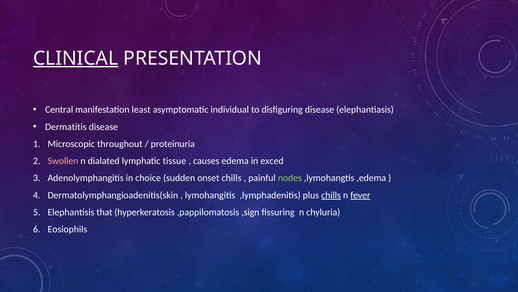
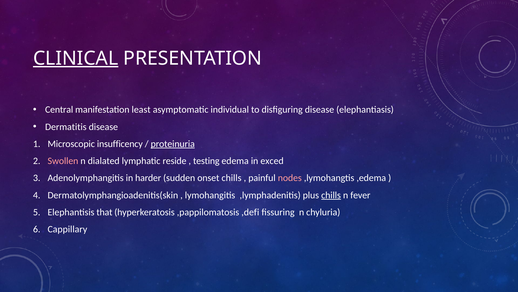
throughout: throughout -> insufficency (120, 144)
proteinuria underline: none -> present (173, 144)
tissue: tissue -> reside (175, 161)
causes: causes -> testing (206, 161)
choice: choice -> harder (148, 178)
nodes colour: light green -> pink (290, 178)
fever underline: present -> none (360, 195)
,sign: ,sign -> ,defi (250, 212)
Eosiophils: Eosiophils -> Cappillary (67, 229)
